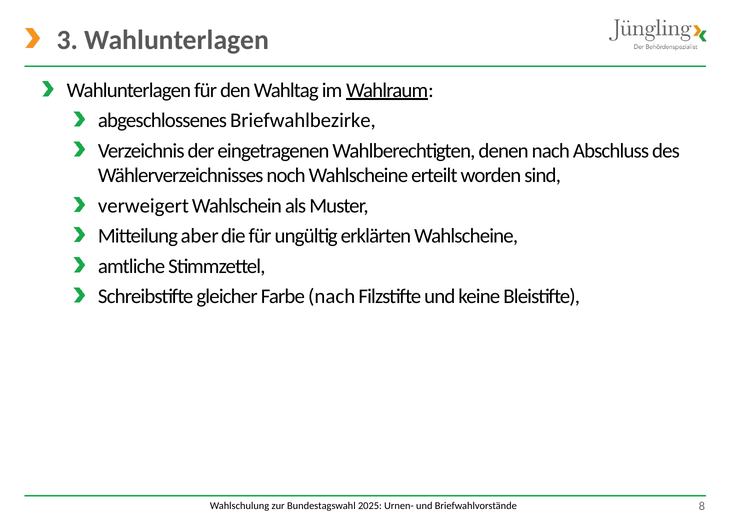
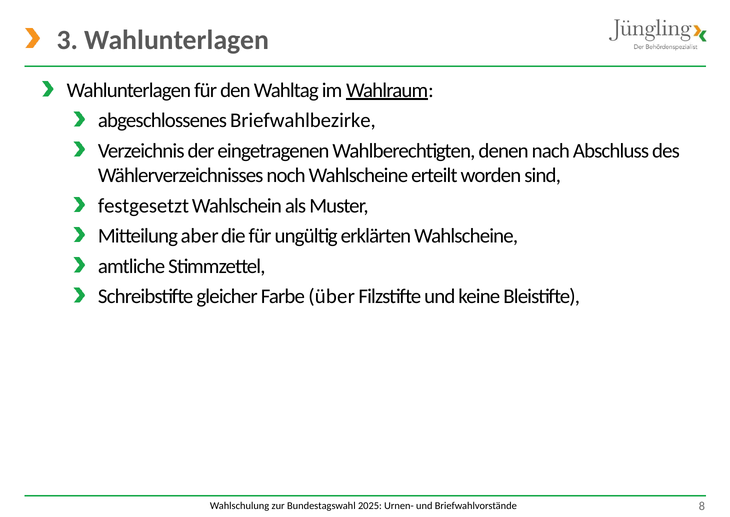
verweigert: verweigert -> festgesetzt (143, 206)
Farbe nach: nach -> über (332, 297)
